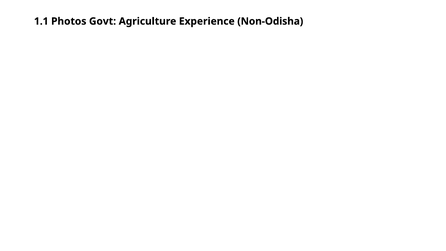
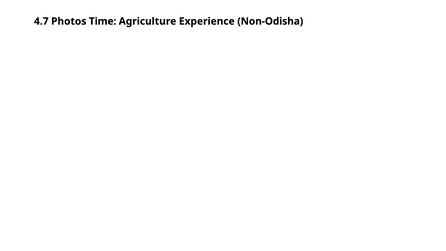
1.1: 1.1 -> 4.7 (41, 21)
Govt: Govt -> Time (103, 21)
